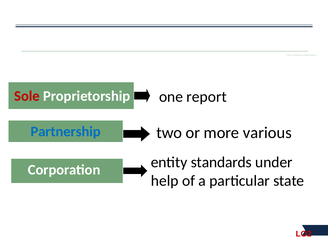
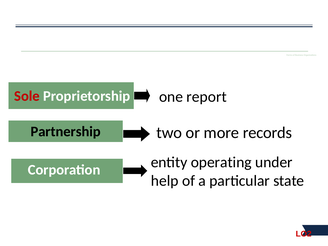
Partnership colour: blue -> black (66, 132)
various: various -> records (267, 133)
standards: standards -> operating (221, 162)
